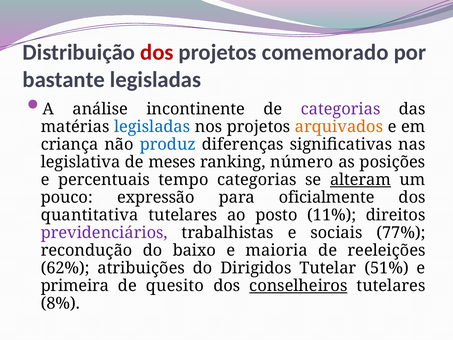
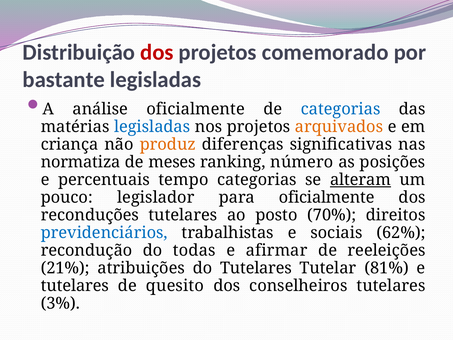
análise incontinente: incontinente -> oficialmente (196, 109)
categorias colour: purple -> blue (341, 109)
produz colour: blue -> orange (168, 144)
legislativa: legislativa -> normatiza (81, 162)
expressão: expressão -> legislador (156, 197)
quantitativa: quantitativa -> reconduções (90, 215)
11%: 11% -> 70% (332, 215)
previdenciários colour: purple -> blue (104, 233)
77%: 77% -> 62% (401, 233)
baixo: baixo -> todas (194, 250)
maioria: maioria -> afirmar (277, 250)
62%: 62% -> 21% (65, 268)
do Dirigidos: Dirigidos -> Tutelares (256, 268)
51%: 51% -> 81% (387, 268)
primeira: primeira -> tutelares (75, 286)
conselheiros underline: present -> none (298, 286)
8%: 8% -> 3% (60, 303)
